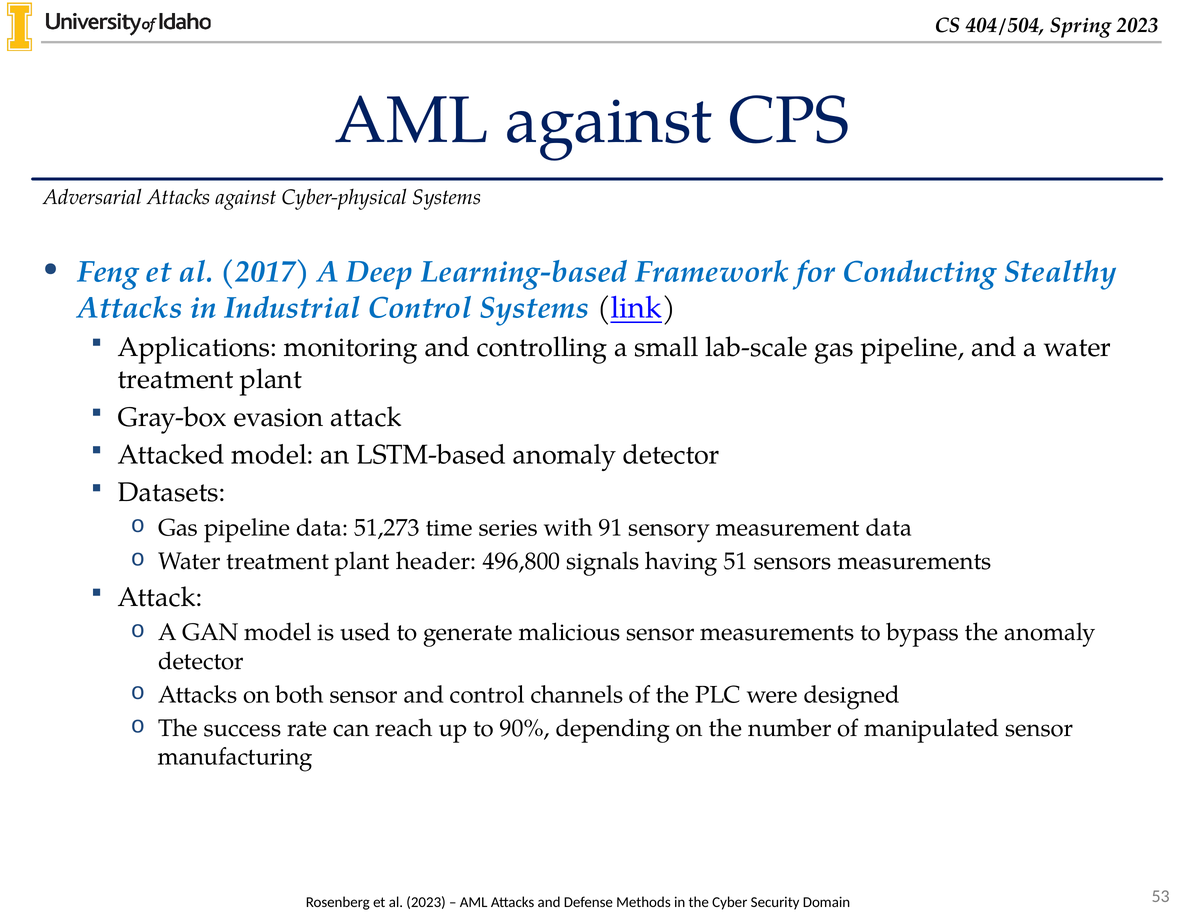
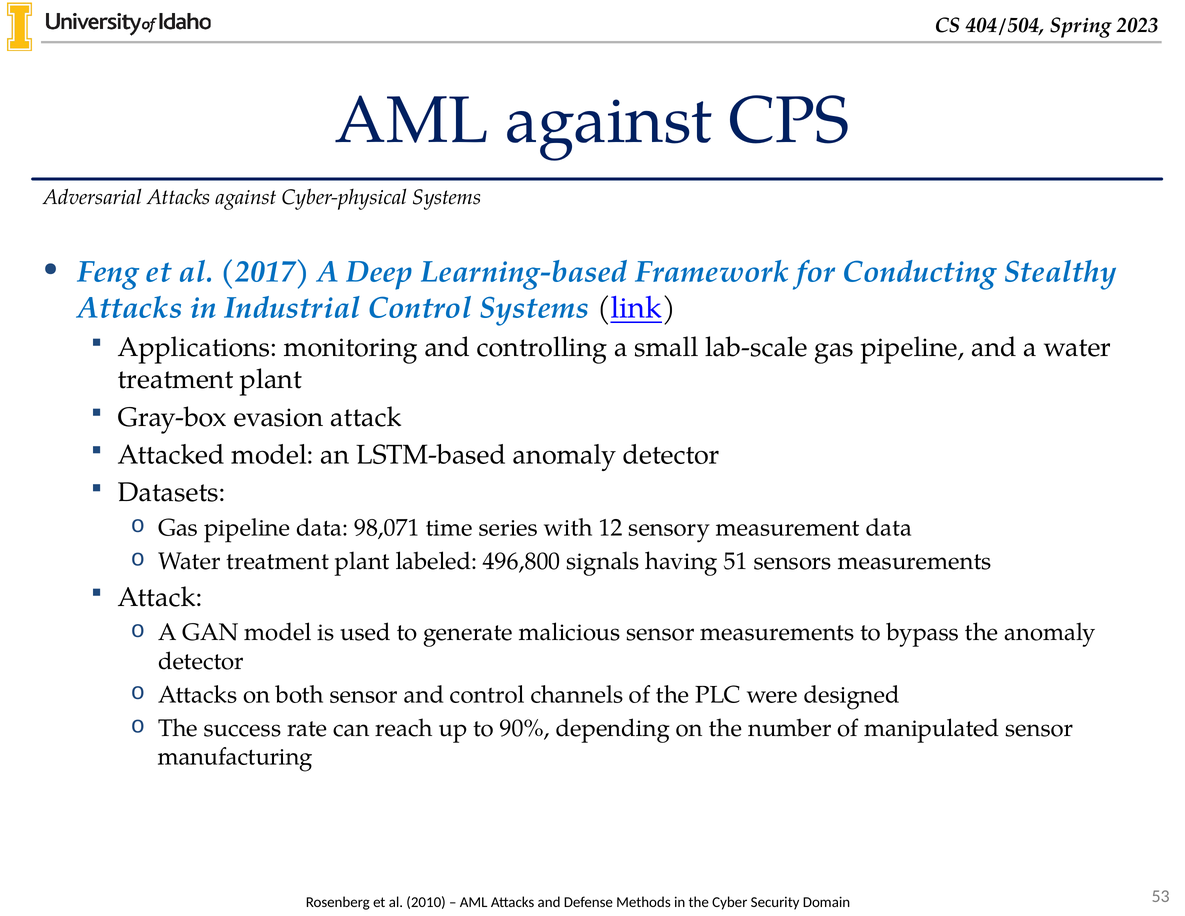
51,273: 51,273 -> 98,071 (387, 528)
91: 91 -> 12 (611, 528)
header: header -> labeled (436, 561)
al 2023: 2023 -> 2010 (426, 902)
